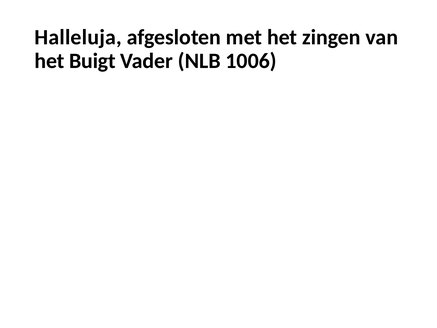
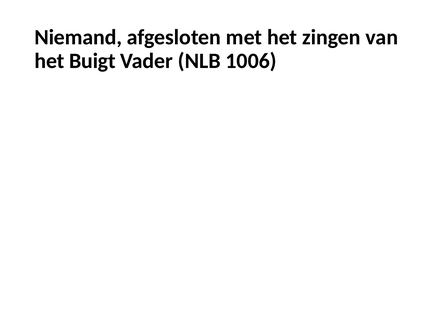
Halleluja: Halleluja -> Niemand (78, 37)
